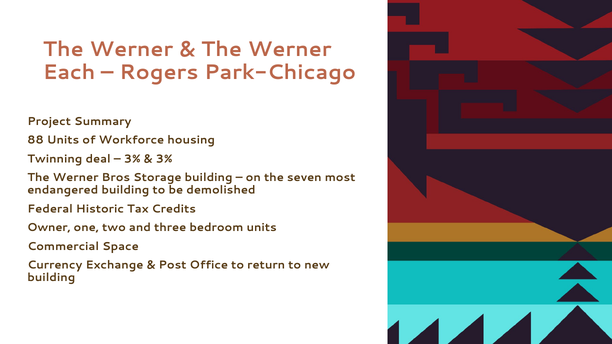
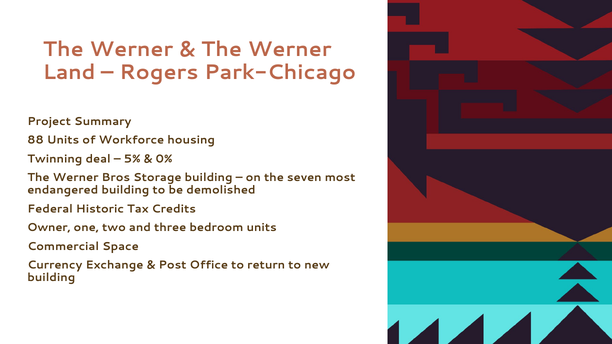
Each: Each -> Land (69, 72)
3%: 3% -> 5% (132, 159)
3%: 3% -> 0% (164, 159)
